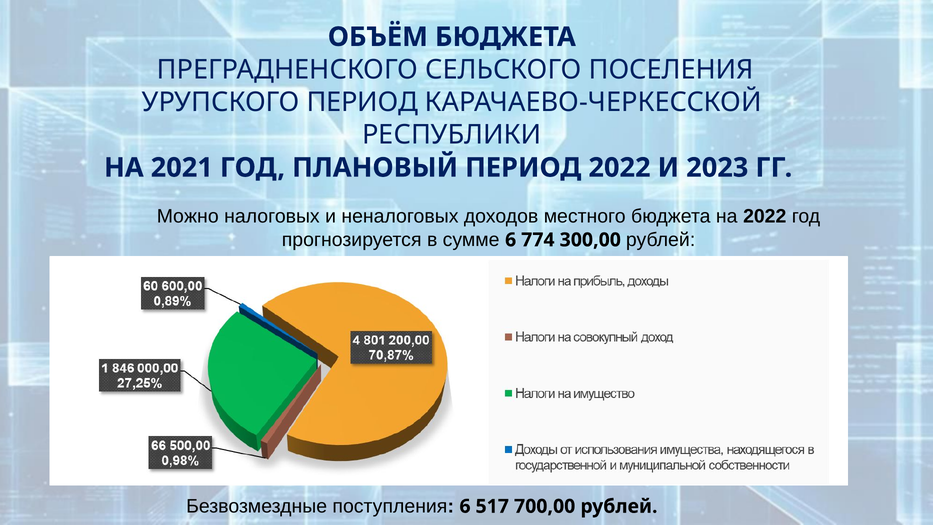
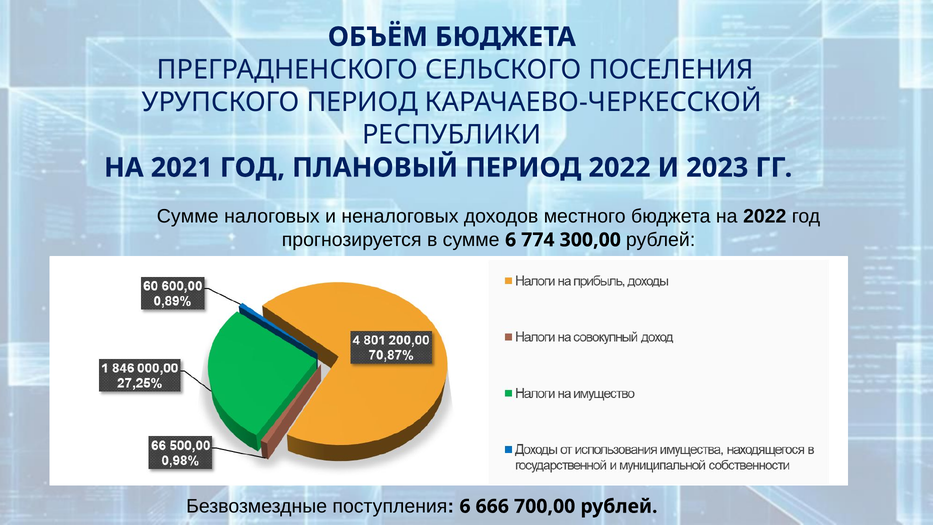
Можно: Можно -> Сумме (188, 216)
517: 517 -> 666 (492, 506)
